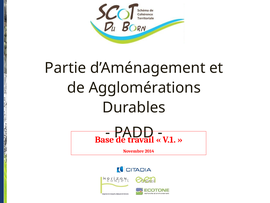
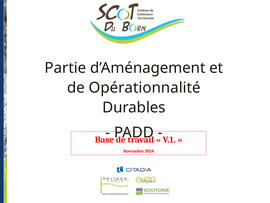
Agglomérations: Agglomérations -> Opérationnalité (145, 87)
